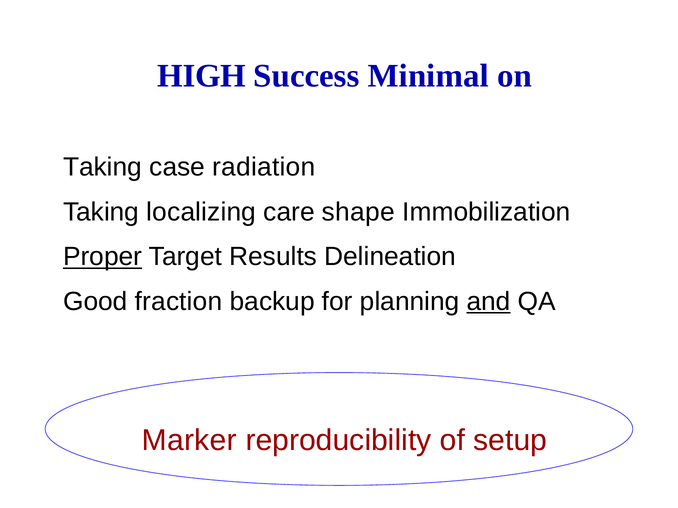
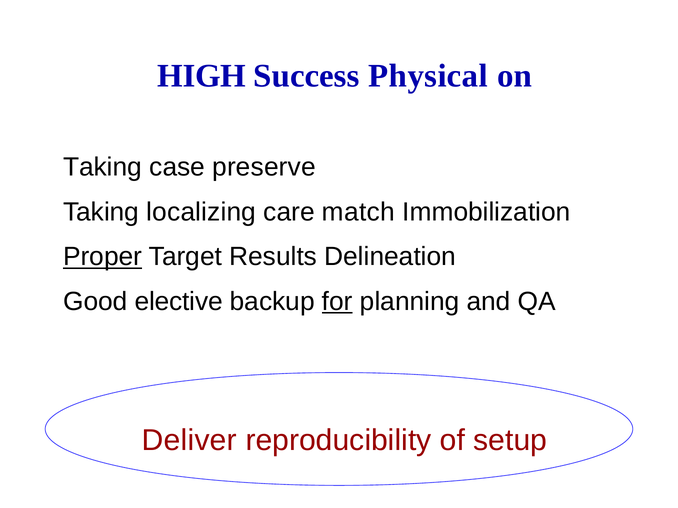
Minimal: Minimal -> Physical (428, 76)
radiation: radiation -> preserve (264, 167)
shape: shape -> match (358, 212)
fraction: fraction -> elective (179, 302)
for underline: none -> present (337, 302)
and underline: present -> none (489, 302)
Marker: Marker -> Deliver (189, 441)
